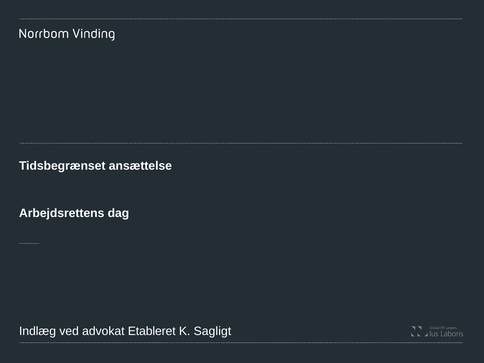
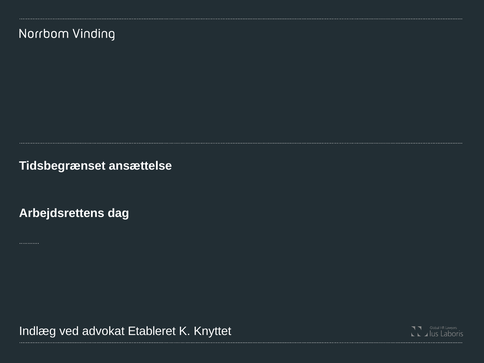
Sagligt: Sagligt -> Knyttet (212, 331)
